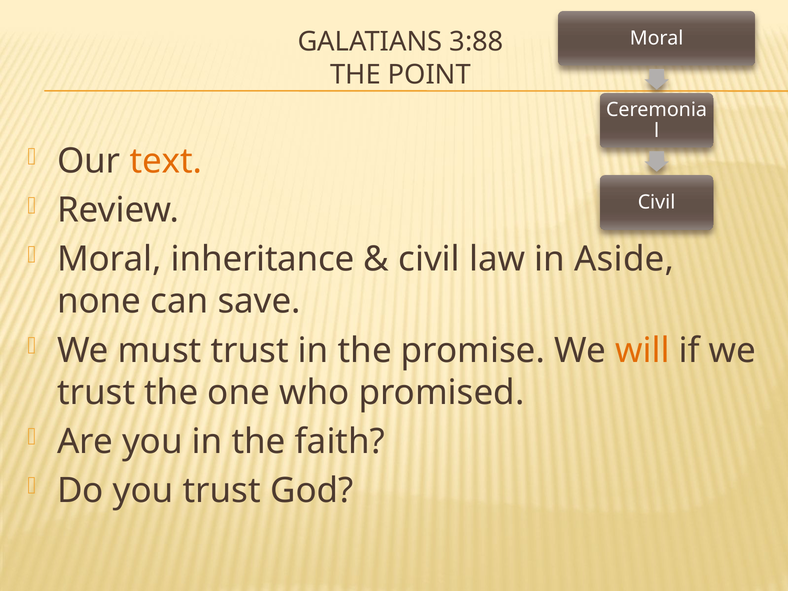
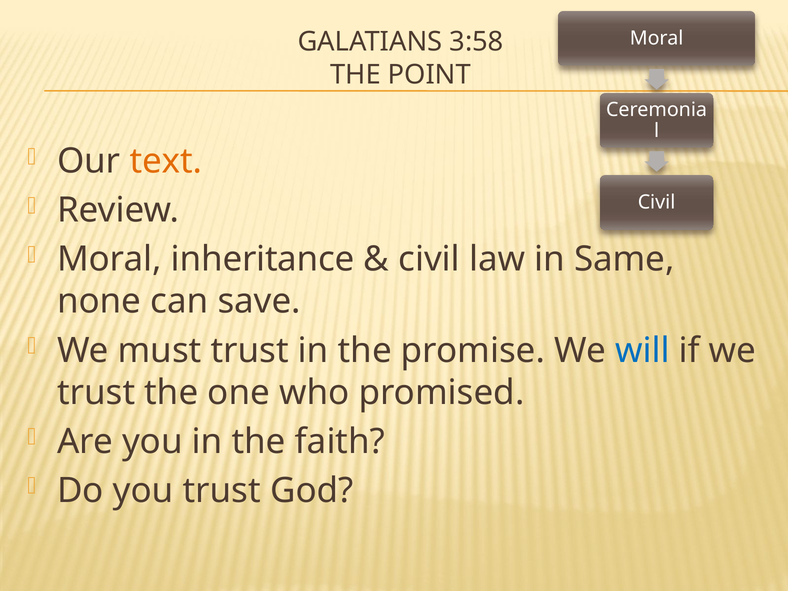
3:88: 3:88 -> 3:58 (477, 42)
Aside: Aside -> Same (624, 259)
will colour: orange -> blue (642, 350)
